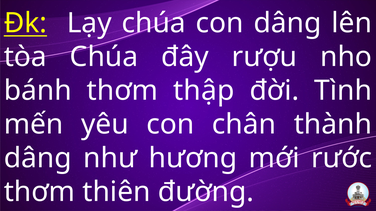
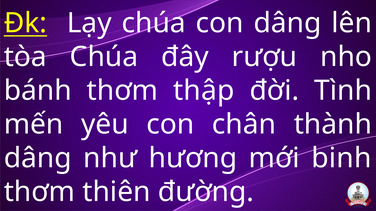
rước: rước -> binh (341, 158)
